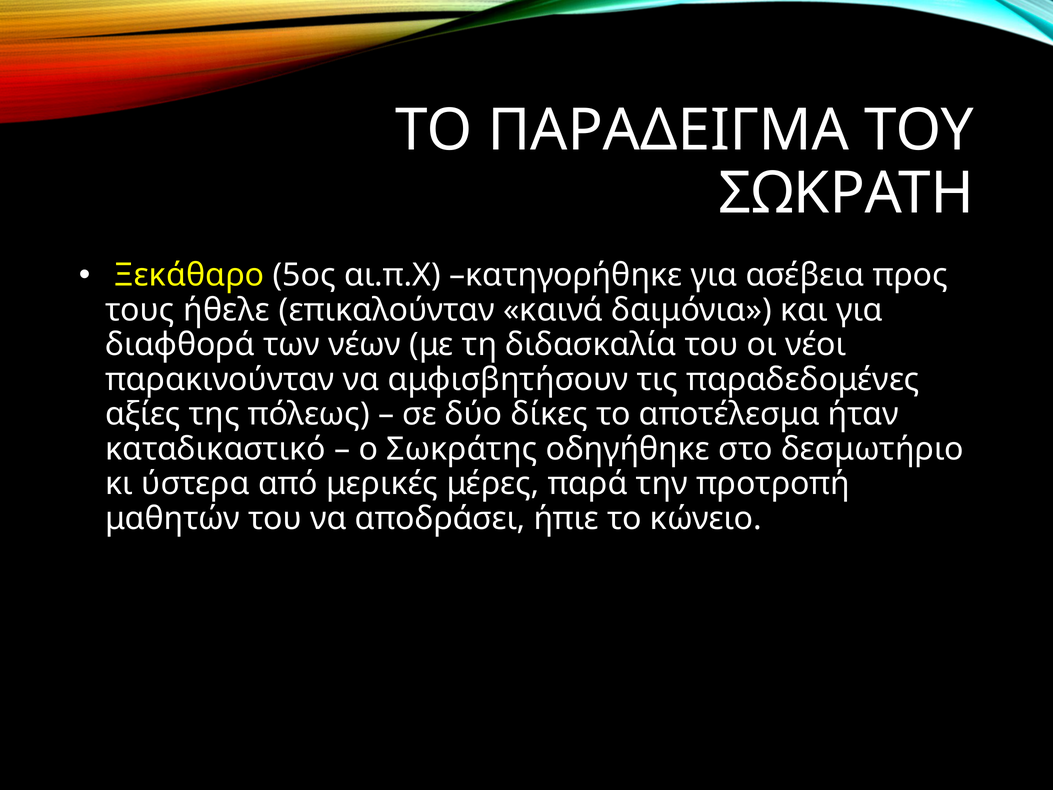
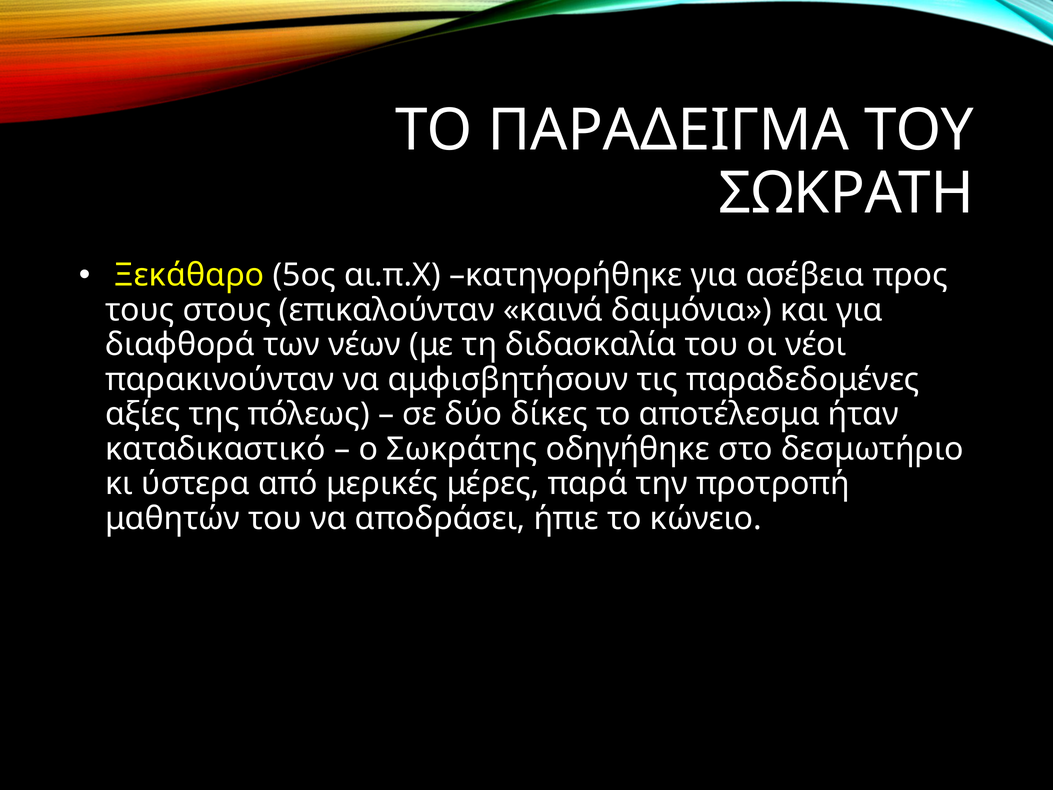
ήθελε: ήθελε -> στους (227, 310)
